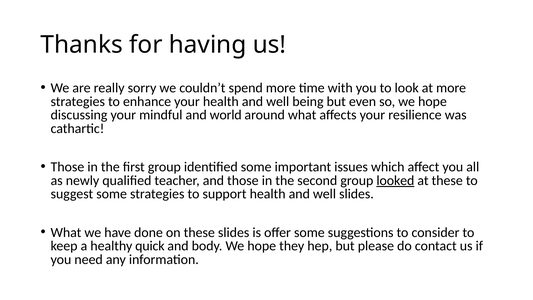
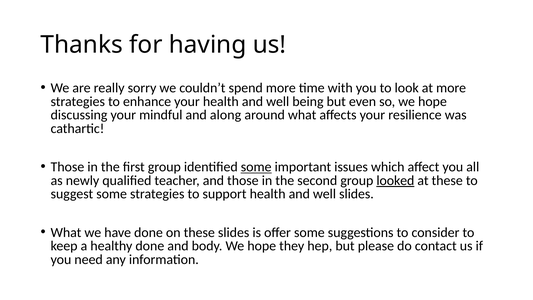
world: world -> along (226, 115)
some underline: none -> present (256, 167)
healthy quick: quick -> done (150, 246)
